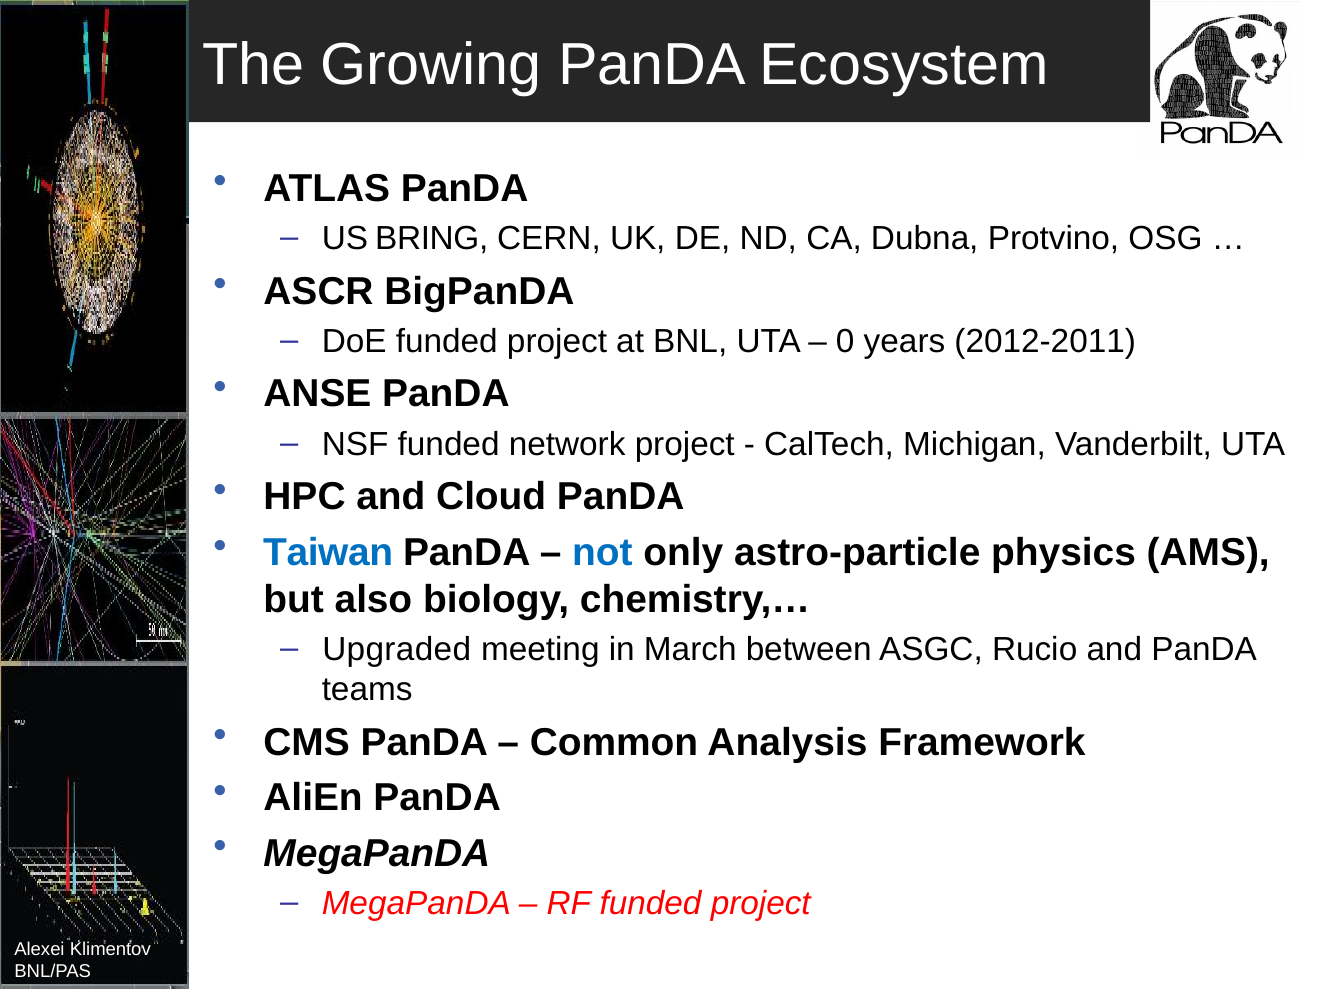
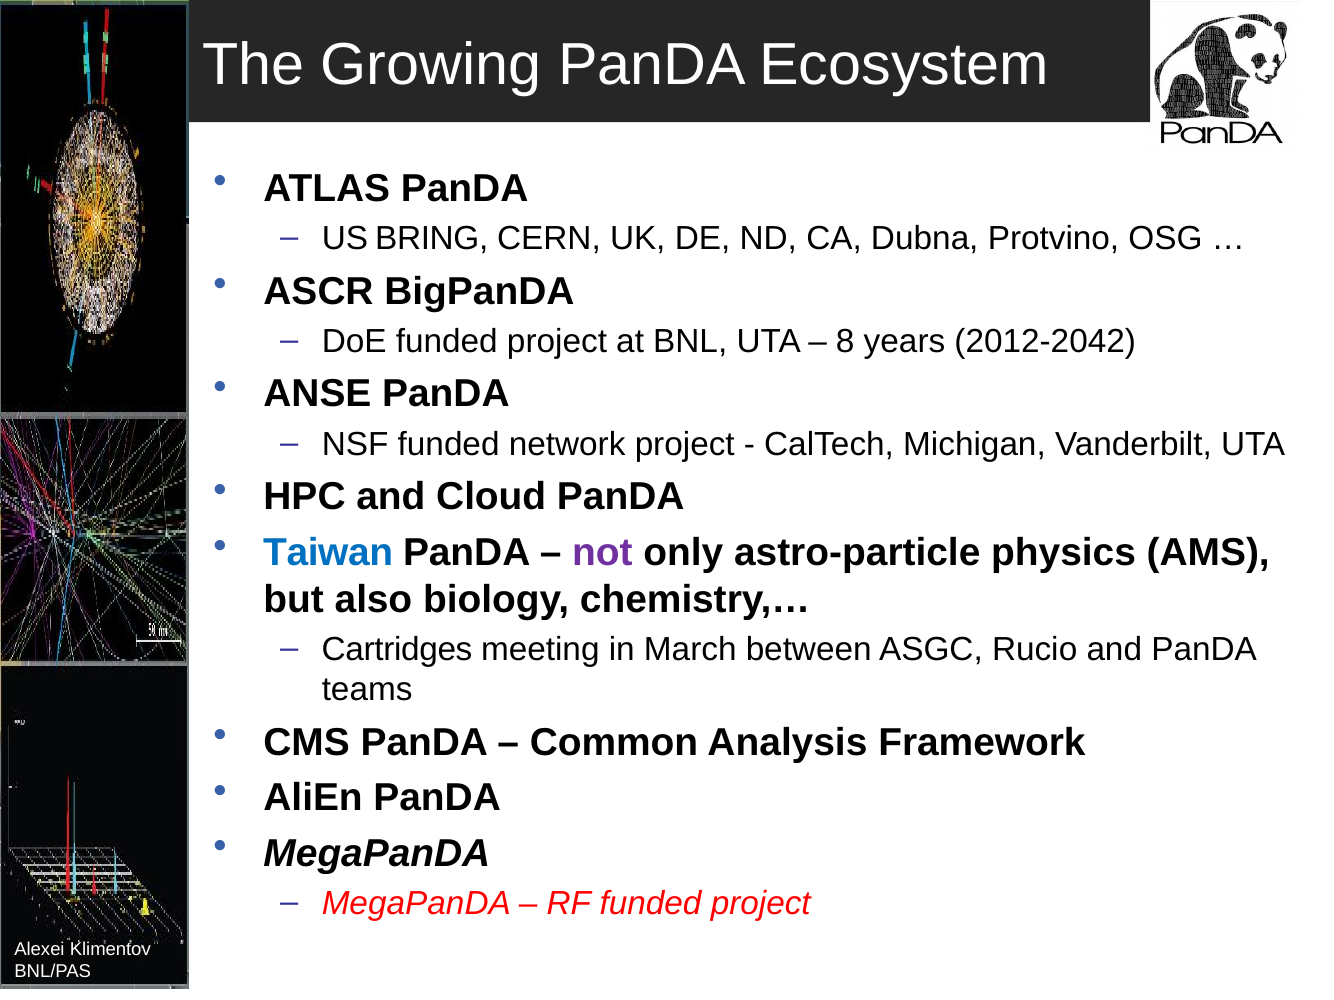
0: 0 -> 8 (845, 342)
2012-2011: 2012-2011 -> 2012-2042 (1045, 342)
not colour: blue -> purple (602, 553)
Upgraded: Upgraded -> Cartridges (397, 650)
